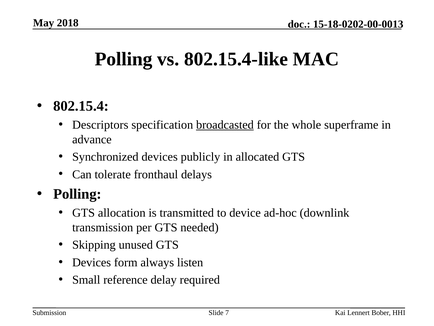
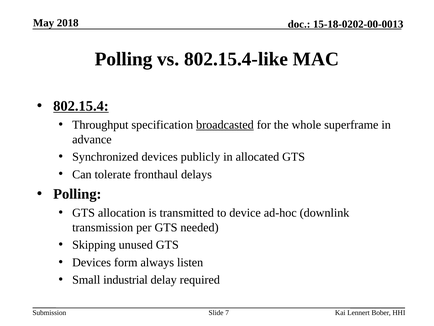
802.15.4 underline: none -> present (81, 106)
Descriptors: Descriptors -> Throughput (100, 125)
reference: reference -> industrial (126, 279)
